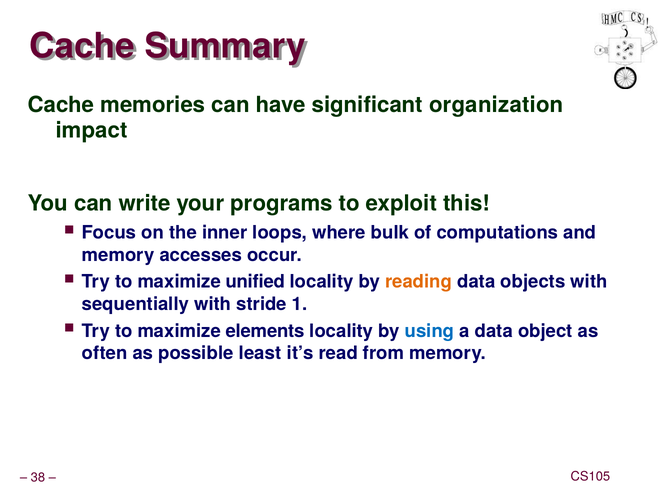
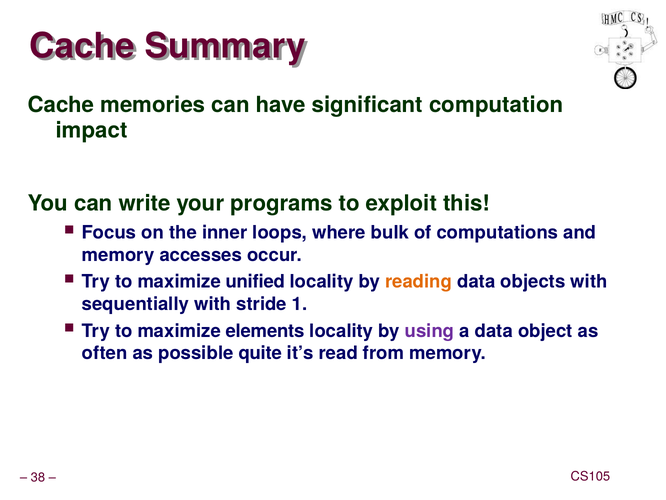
organization: organization -> computation (496, 105)
using colour: blue -> purple (429, 331)
least: least -> quite (260, 353)
